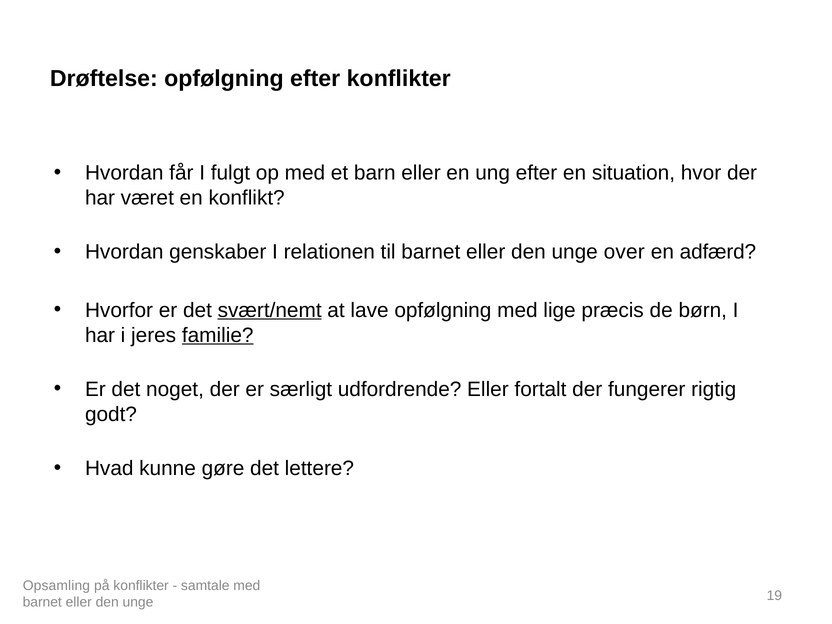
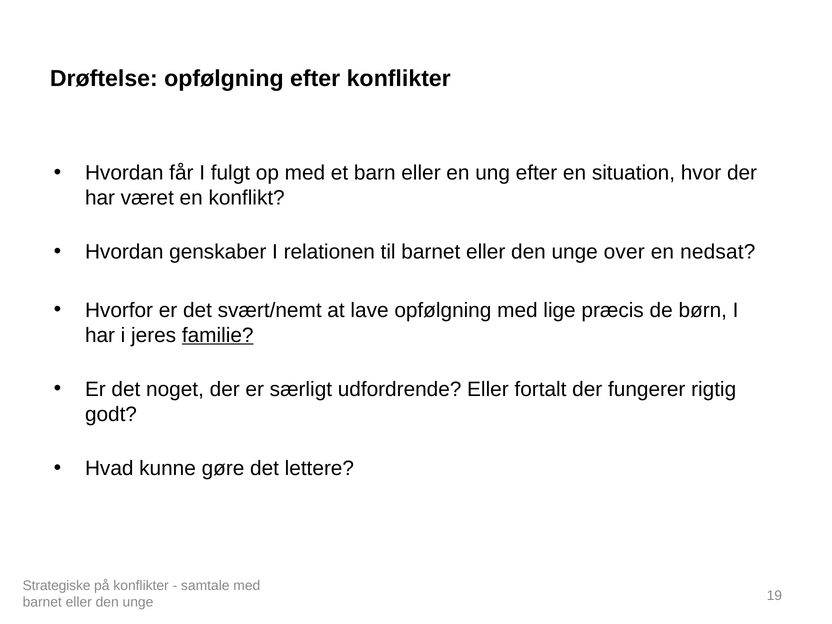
adfærd: adfærd -> nedsat (718, 252)
svært/nemt underline: present -> none (270, 310)
Opsamling: Opsamling -> Strategiske (57, 586)
